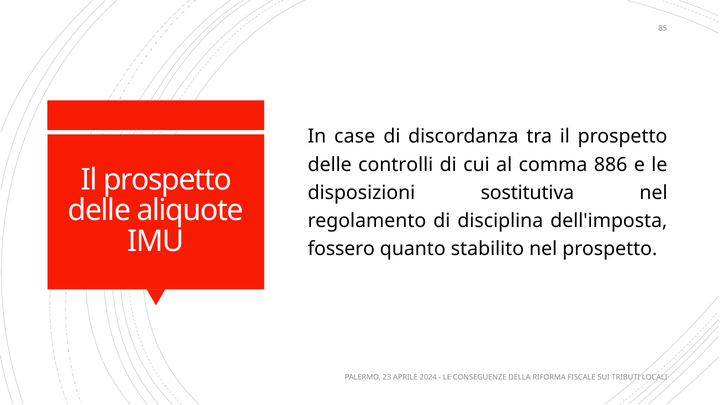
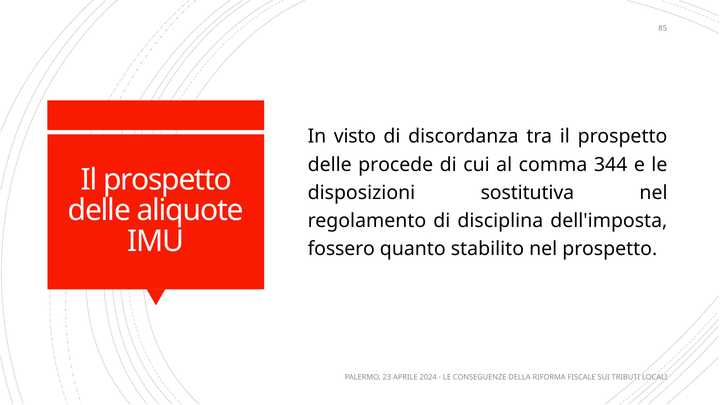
case: case -> visto (355, 137)
controlli: controlli -> procede (396, 165)
886: 886 -> 344 (611, 165)
